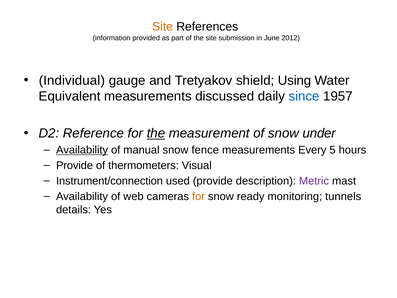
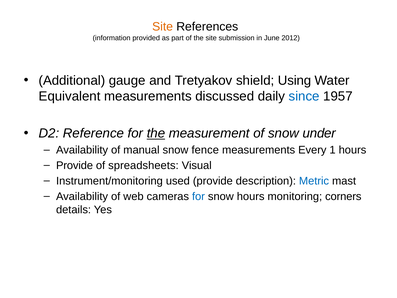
Individual: Individual -> Additional (72, 80)
Availability underline: present -> none (82, 150)
5: 5 -> 1 (333, 150)
thermometers: thermometers -> spreadsheets (143, 165)
Instrument/connection: Instrument/connection -> Instrument/monitoring (109, 181)
Metric colour: purple -> blue (314, 181)
for colour: orange -> blue (198, 196)
snow ready: ready -> hours (251, 196)
tunnels: tunnels -> corners (343, 196)
